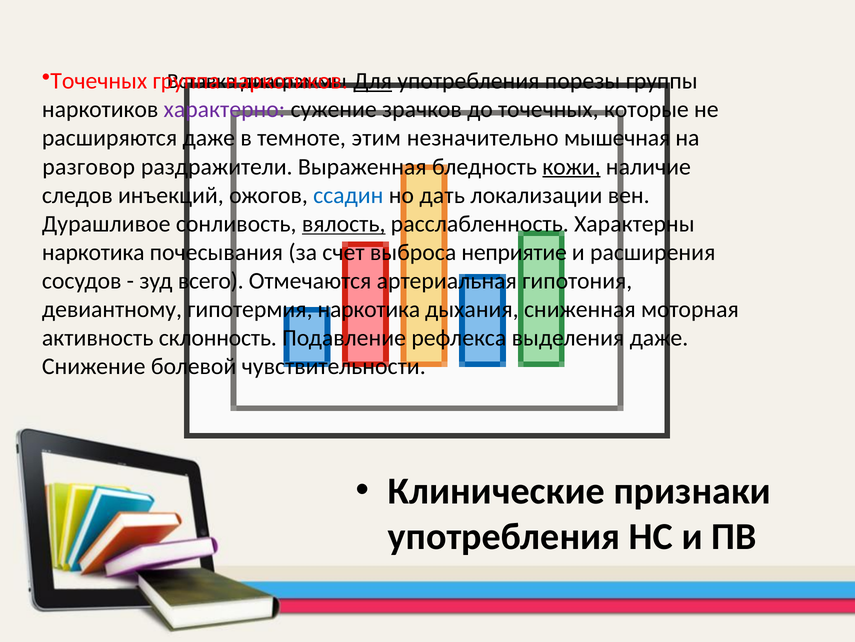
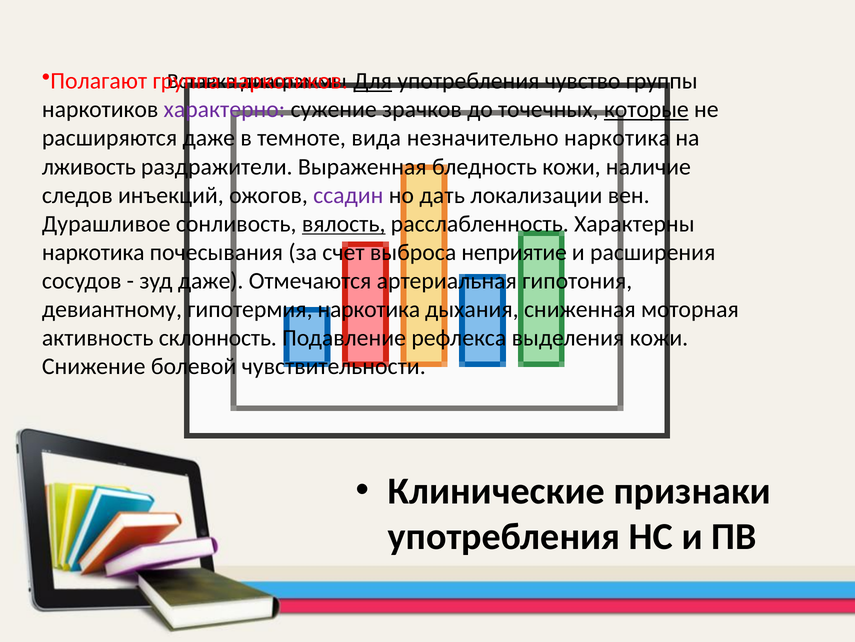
Точечных: Точечных -> Полагают (99, 81)
порезы: порезы -> чувство (583, 81)
которые underline: none -> present (646, 109)
этим: этим -> вида (376, 138)
незначительно мышечная: мышечная -> наркотика (617, 138)
разговор: разговор -> лживость (89, 166)
кожи underline: present -> none (571, 166)
ссадин colour: blue -> purple (348, 195)
зуд всего: всего -> даже (211, 281)
выделения даже: даже -> кожи (659, 338)
